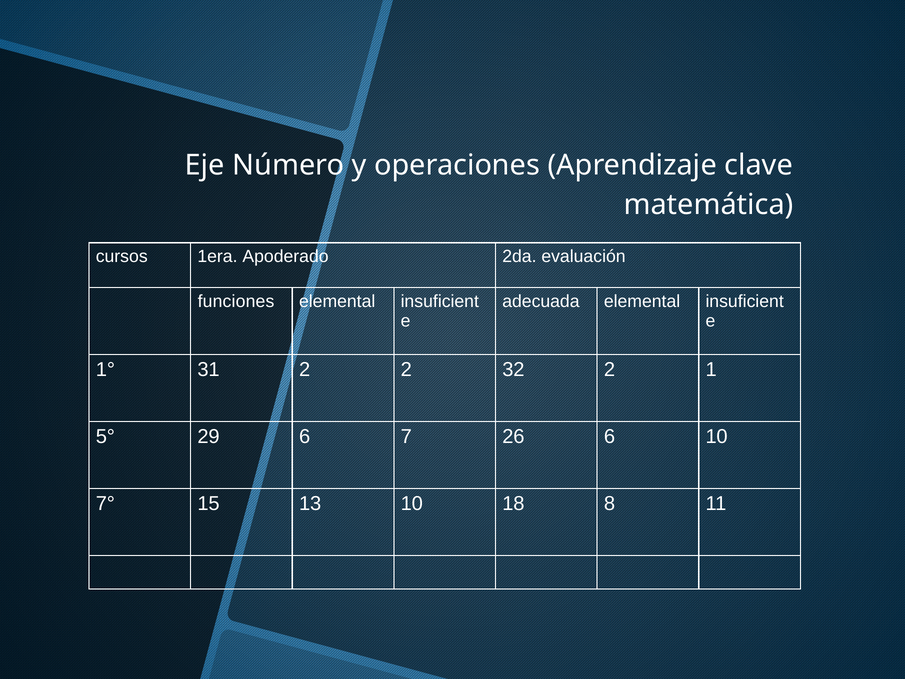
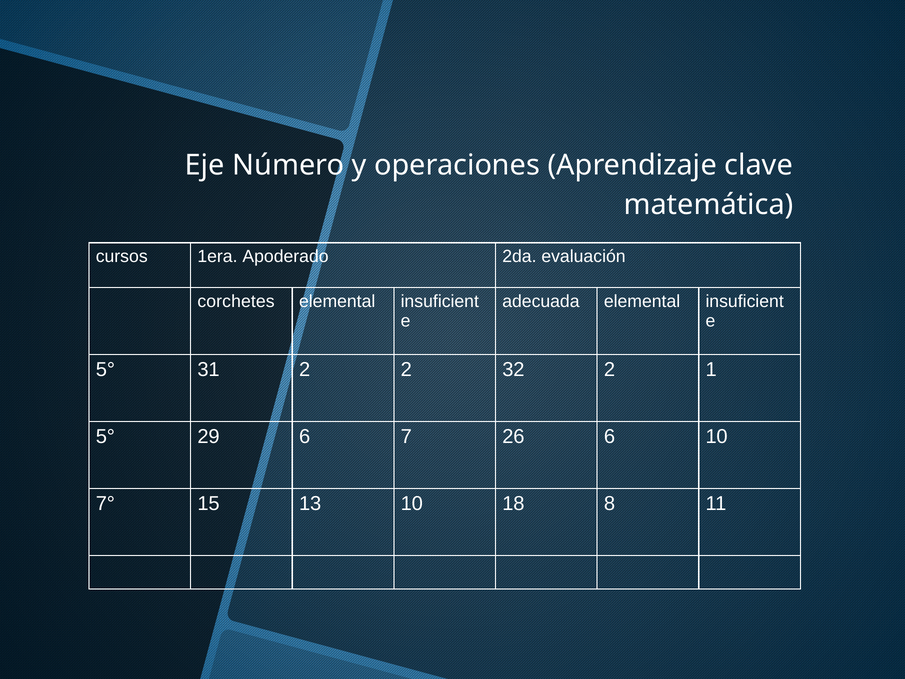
funciones: funciones -> corchetes (236, 301)
1°: 1° -> 5° (105, 369)
